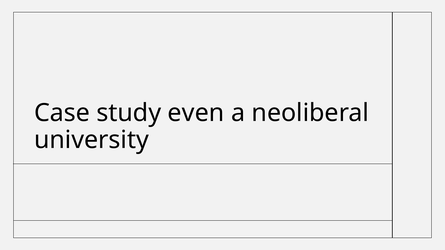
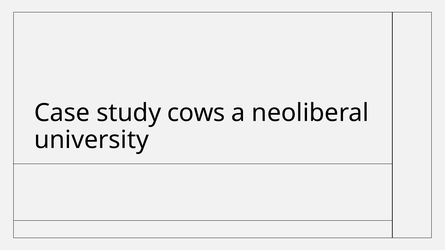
even: even -> cows (196, 113)
